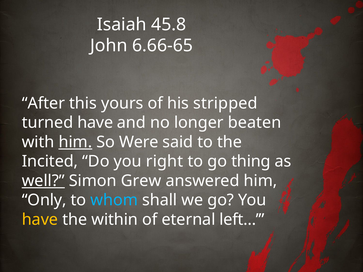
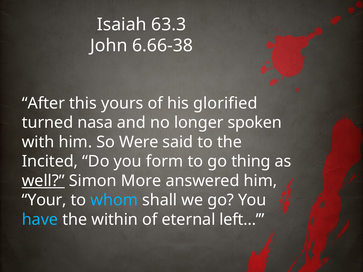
45.8: 45.8 -> 63.3 (169, 25)
6.66-65: 6.66-65 -> 6.66-38 (163, 46)
stripped: stripped -> glorified (225, 103)
turned have: have -> nasa (95, 123)
beaten: beaten -> spoken (255, 123)
him underline: present -> none (75, 142)
right: right -> form (165, 162)
Grew: Grew -> More (141, 181)
Only: Only -> Your (44, 200)
have colour: yellow -> light blue (40, 220)
